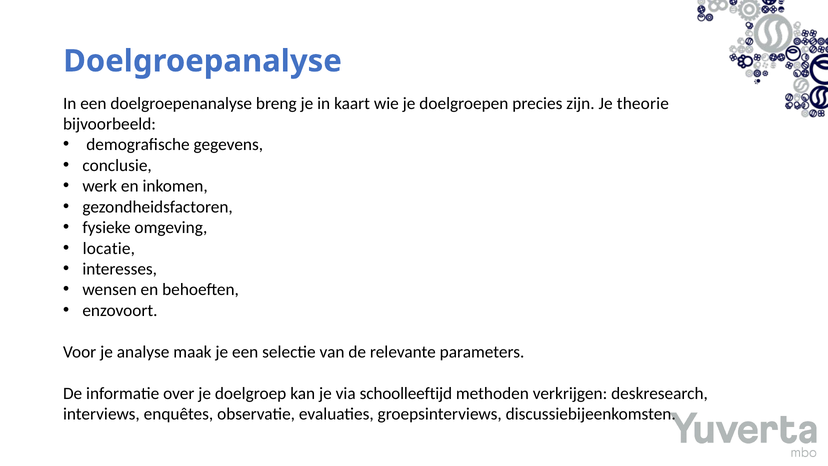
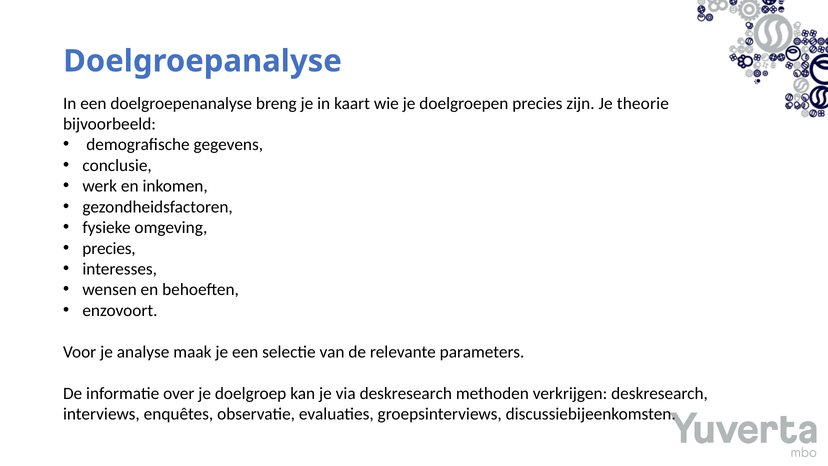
locatie: locatie -> precies (109, 248)
via schoolleeftijd: schoolleeftijd -> deskresearch (406, 393)
